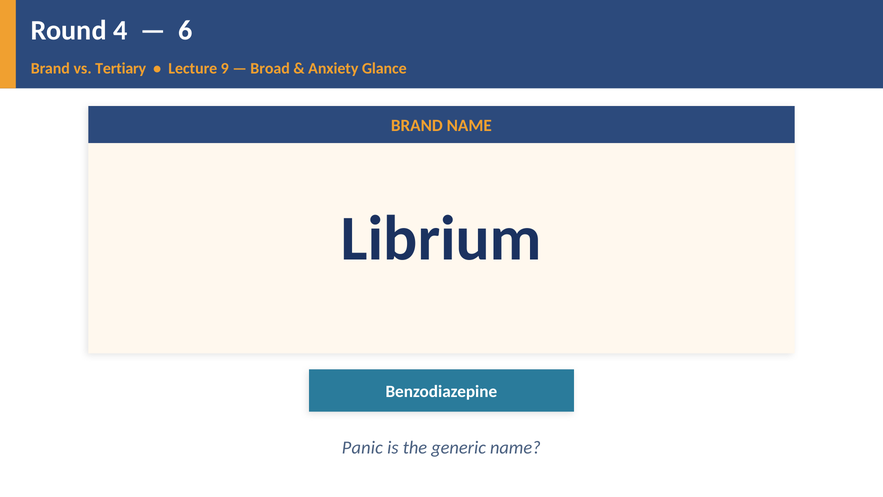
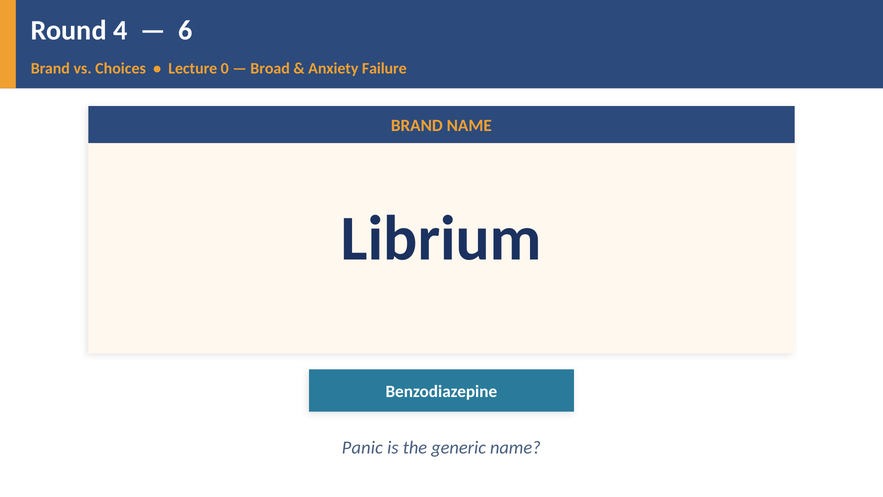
Tertiary: Tertiary -> Choices (121, 68)
9: 9 -> 0 (225, 68)
Glance: Glance -> Failure (384, 68)
